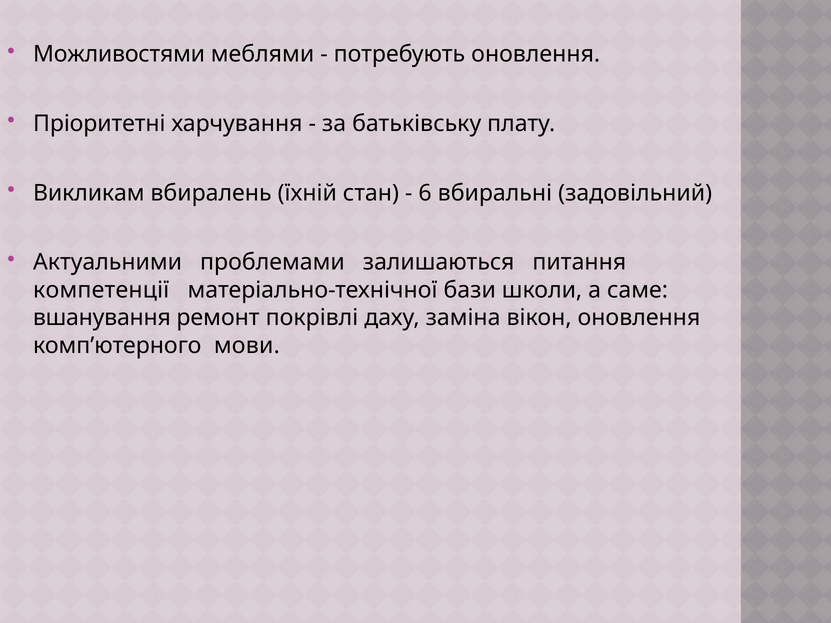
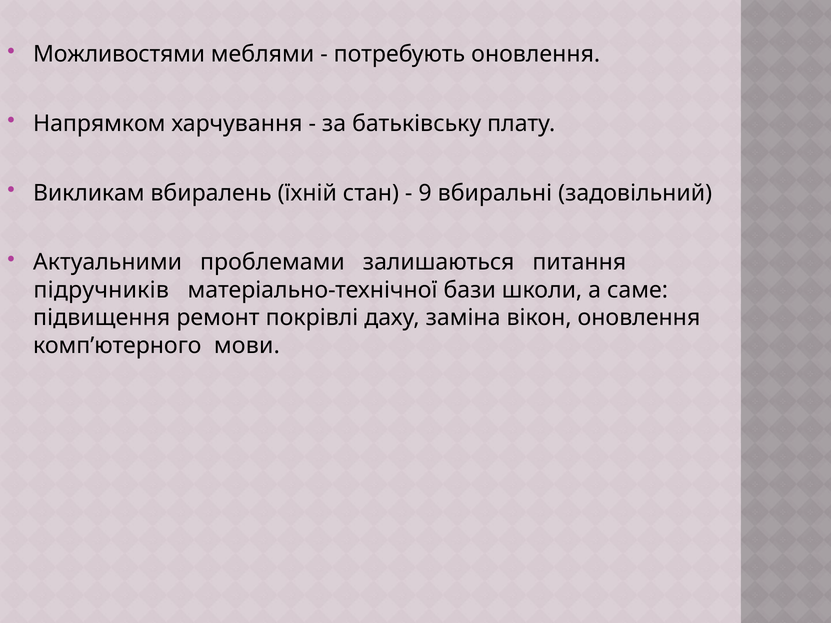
Пріоритетні: Пріоритетні -> Напрямком (99, 124)
6: 6 -> 9 (425, 193)
компетенції: компетенції -> підручників (101, 290)
вшанування: вшанування -> підвищення (102, 318)
